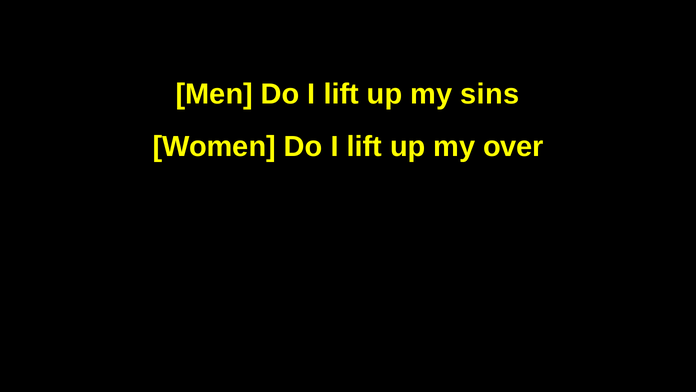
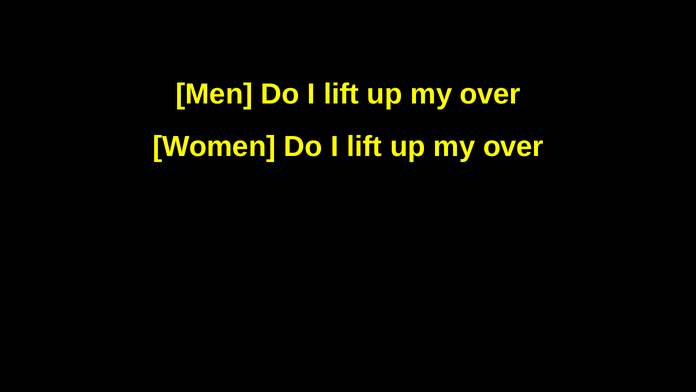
sins: sins -> over (490, 94)
